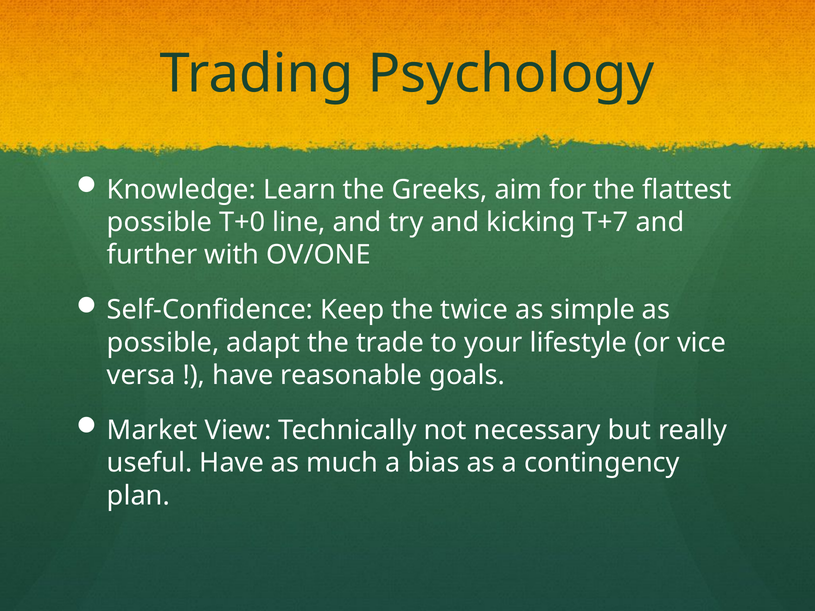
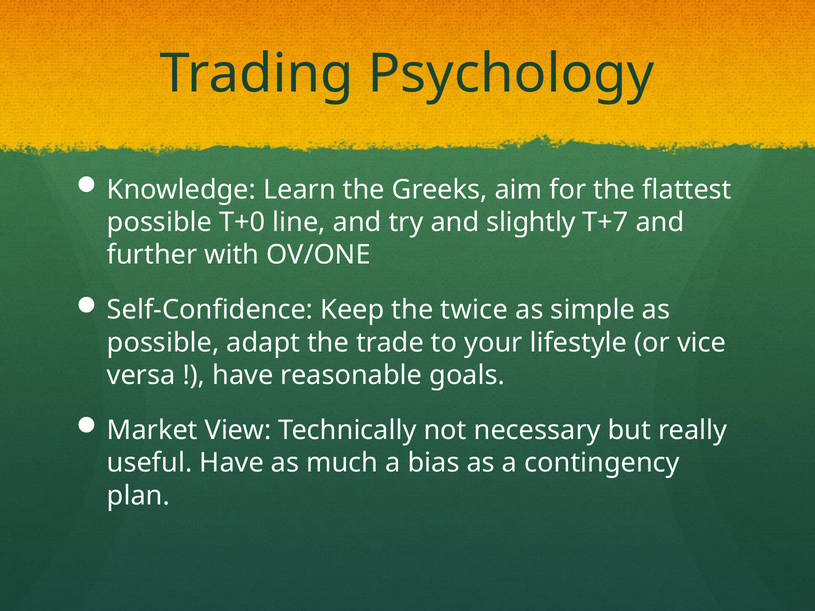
kicking: kicking -> slightly (531, 222)
